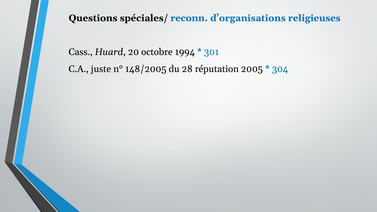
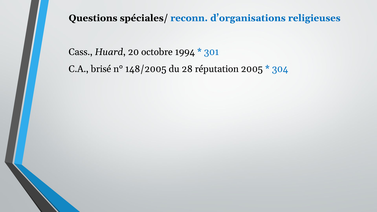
juste: juste -> brisé (101, 69)
